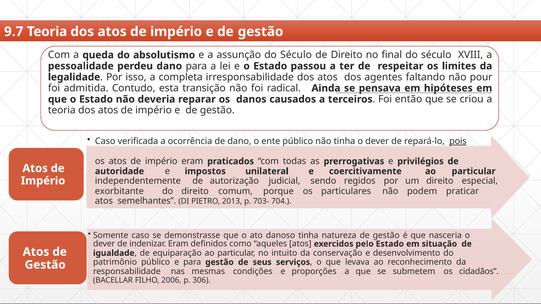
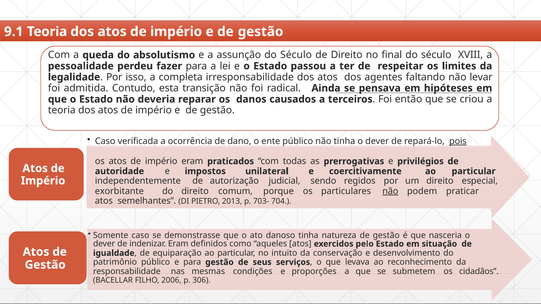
9.7: 9.7 -> 9.1 (14, 32)
perdeu dano: dano -> fazer (169, 66)
pour: pour -> levar (481, 77)
não underline: none -> present (390, 191)
